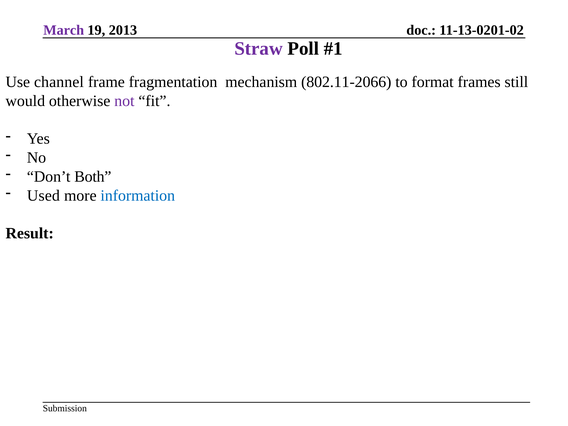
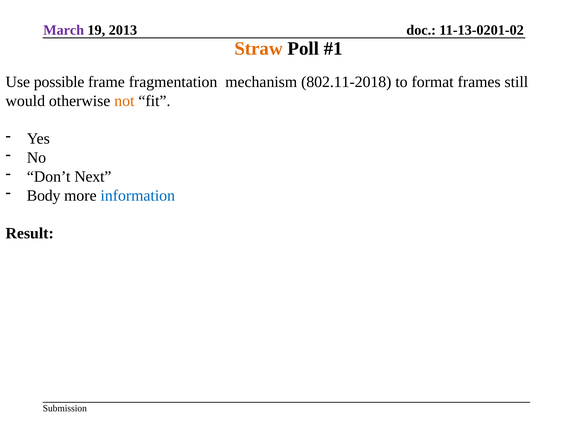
Straw colour: purple -> orange (259, 49)
channel: channel -> possible (59, 82)
802.11-2066: 802.11-2066 -> 802.11-2018 (346, 82)
not colour: purple -> orange (124, 101)
Both: Both -> Next (93, 177)
Used: Used -> Body (44, 196)
